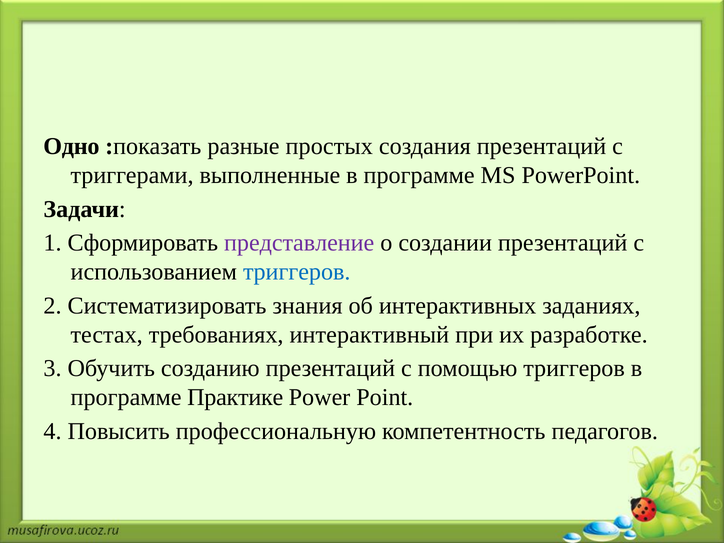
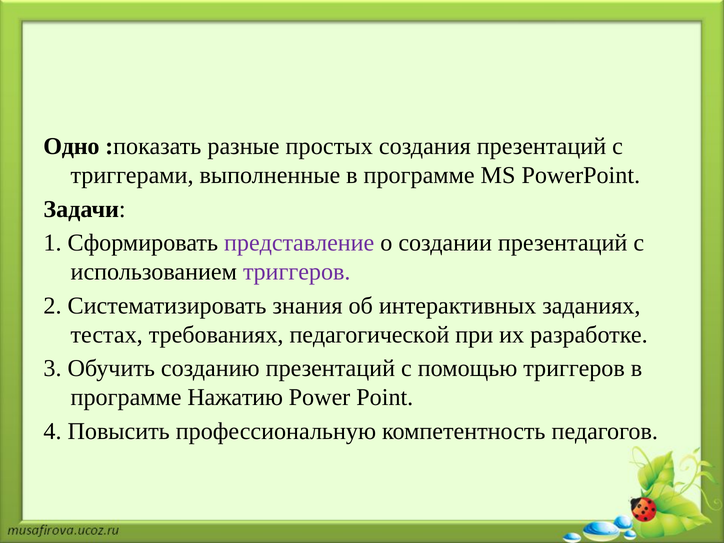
триггеров colour: blue -> purple (297, 272)
интерактивный: интерактивный -> педагогической (369, 335)
Практике: Практике -> Нажатию (235, 397)
